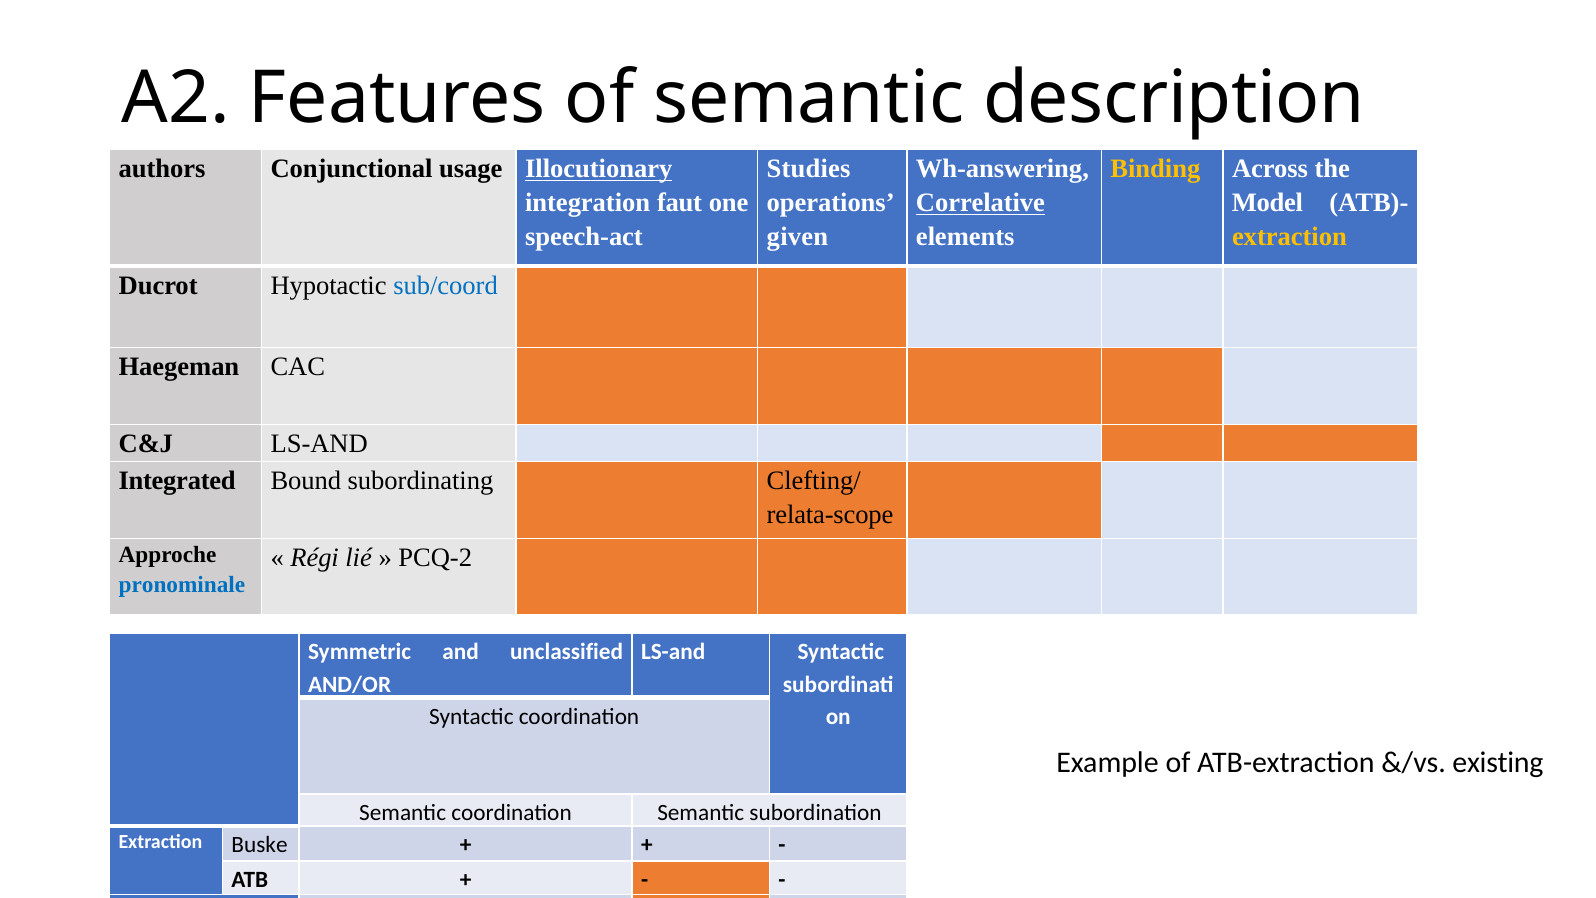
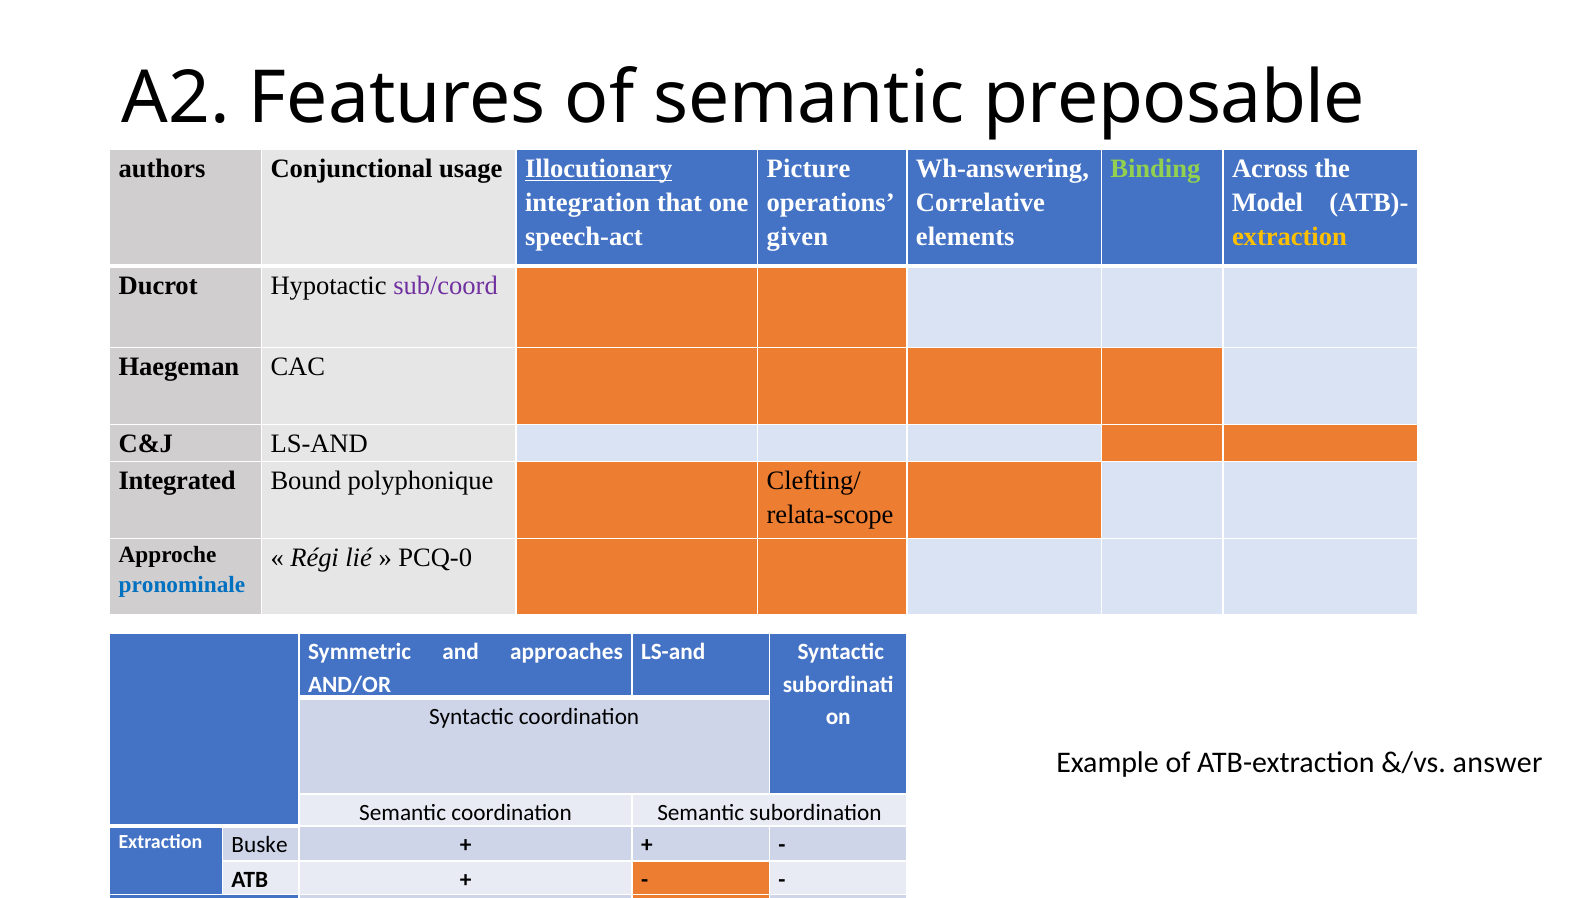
description: description -> preposable (1174, 98)
Studies: Studies -> Picture (809, 169)
Binding colour: yellow -> light green (1155, 169)
faut: faut -> that (680, 203)
Correlative underline: present -> none (980, 203)
sub/coord colour: blue -> purple (446, 285)
subordinating: subordinating -> polyphonique (420, 481)
PCQ-2: PCQ-2 -> PCQ-0 (435, 558)
unclassified: unclassified -> approaches (566, 652)
existing: existing -> answer (1498, 763)
